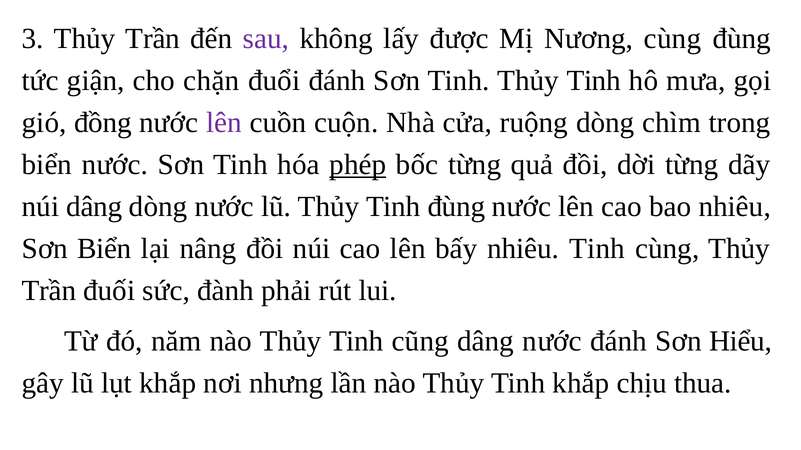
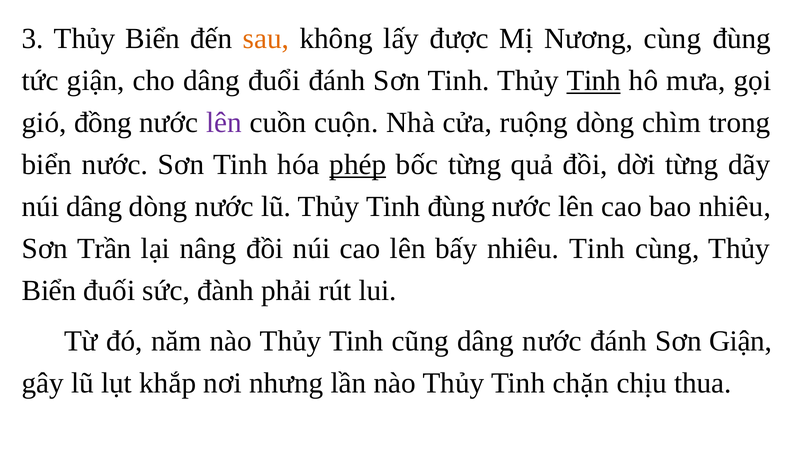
3 Thủy Trần: Trần -> Biển (153, 39)
sau colour: purple -> orange (266, 39)
cho chặn: chặn -> dâng (212, 81)
Tinh underline: none -> present (594, 81)
Sơn Biển: Biển -> Trần (104, 249)
Trần: Trần -> Biển (49, 291)
Sơn Hiểu: Hiểu -> Giận (741, 342)
Tinh khắp: khắp -> chặn (581, 384)
